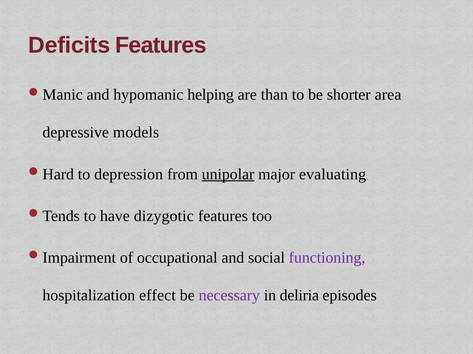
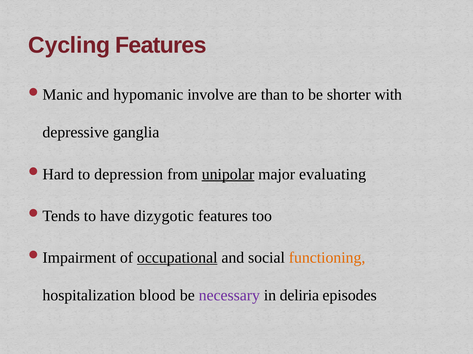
Deficits: Deficits -> Cycling (69, 45)
helping: helping -> involve (211, 95)
area: area -> with (388, 95)
models: models -> ganglia (136, 133)
occupational underline: none -> present (177, 258)
functioning colour: purple -> orange (327, 258)
effect: effect -> blood (157, 296)
